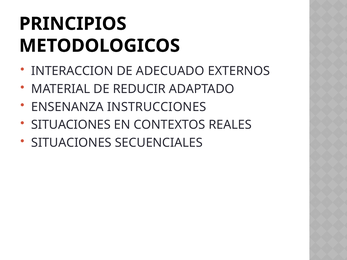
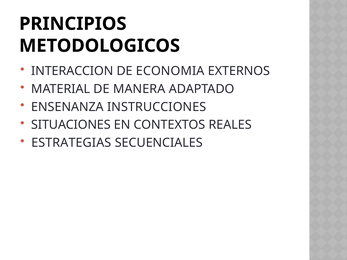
ADECUADO: ADECUADO -> ECONOMIA (170, 71)
REDUCIR: REDUCIR -> MANERA (139, 89)
SITUACIONES: SITUACIONES -> ESTRATEGIAS (71, 143)
